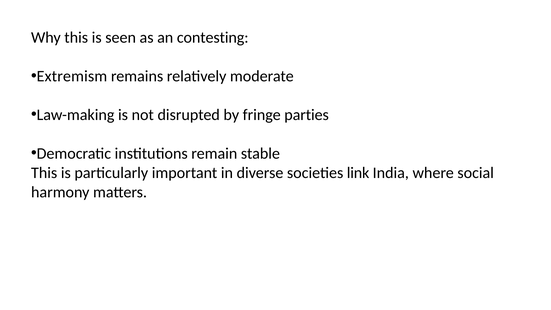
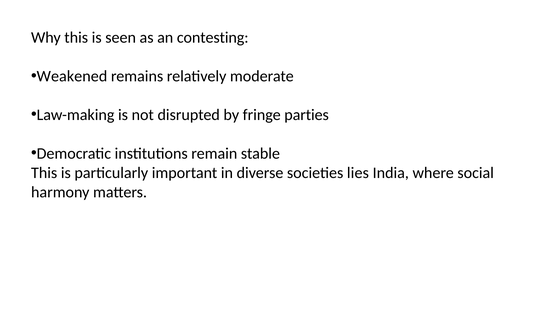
Extremism: Extremism -> Weakened (72, 76)
link: link -> lies (358, 173)
